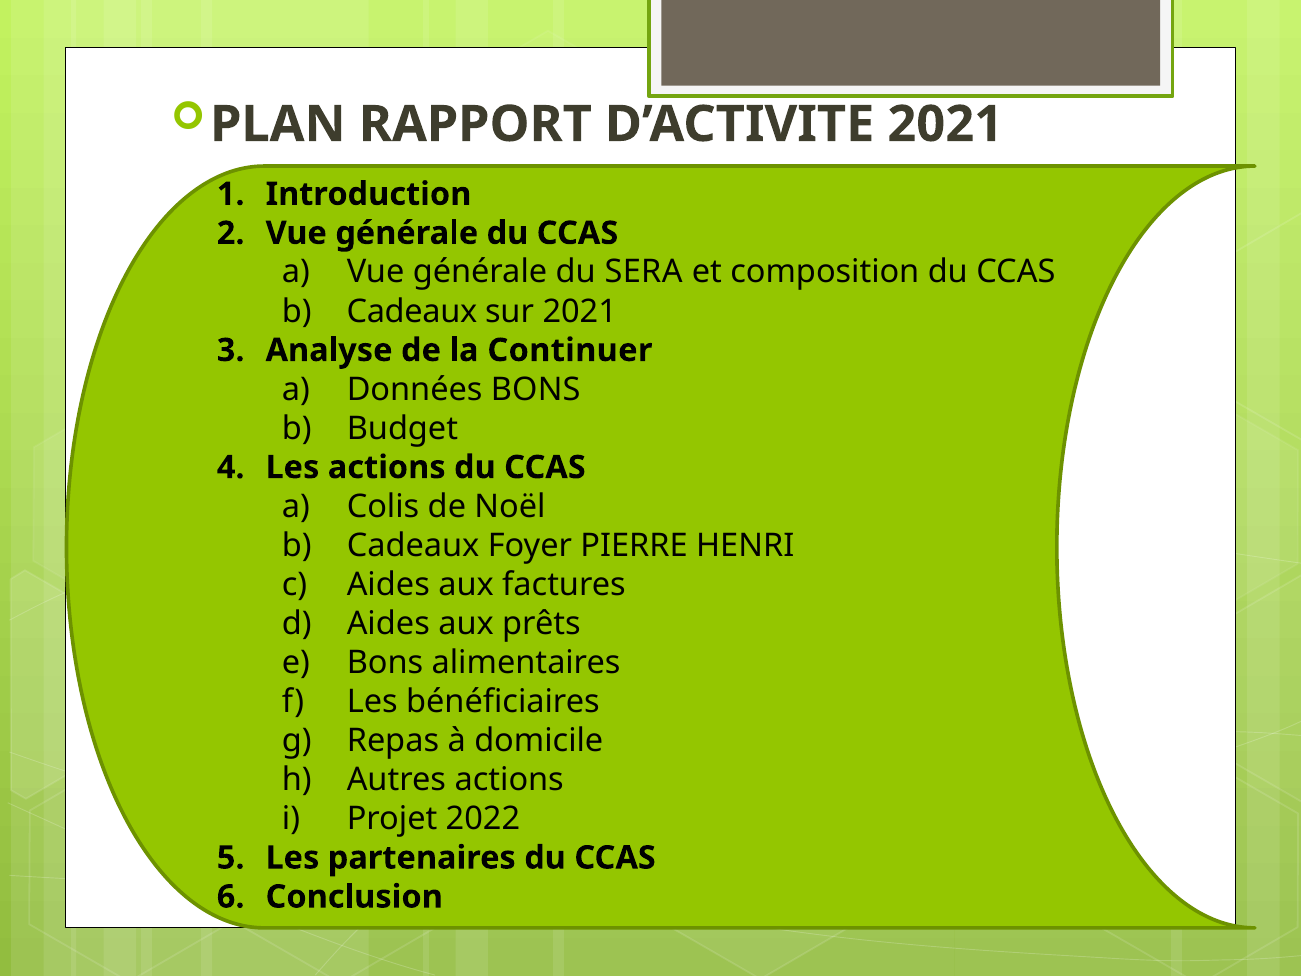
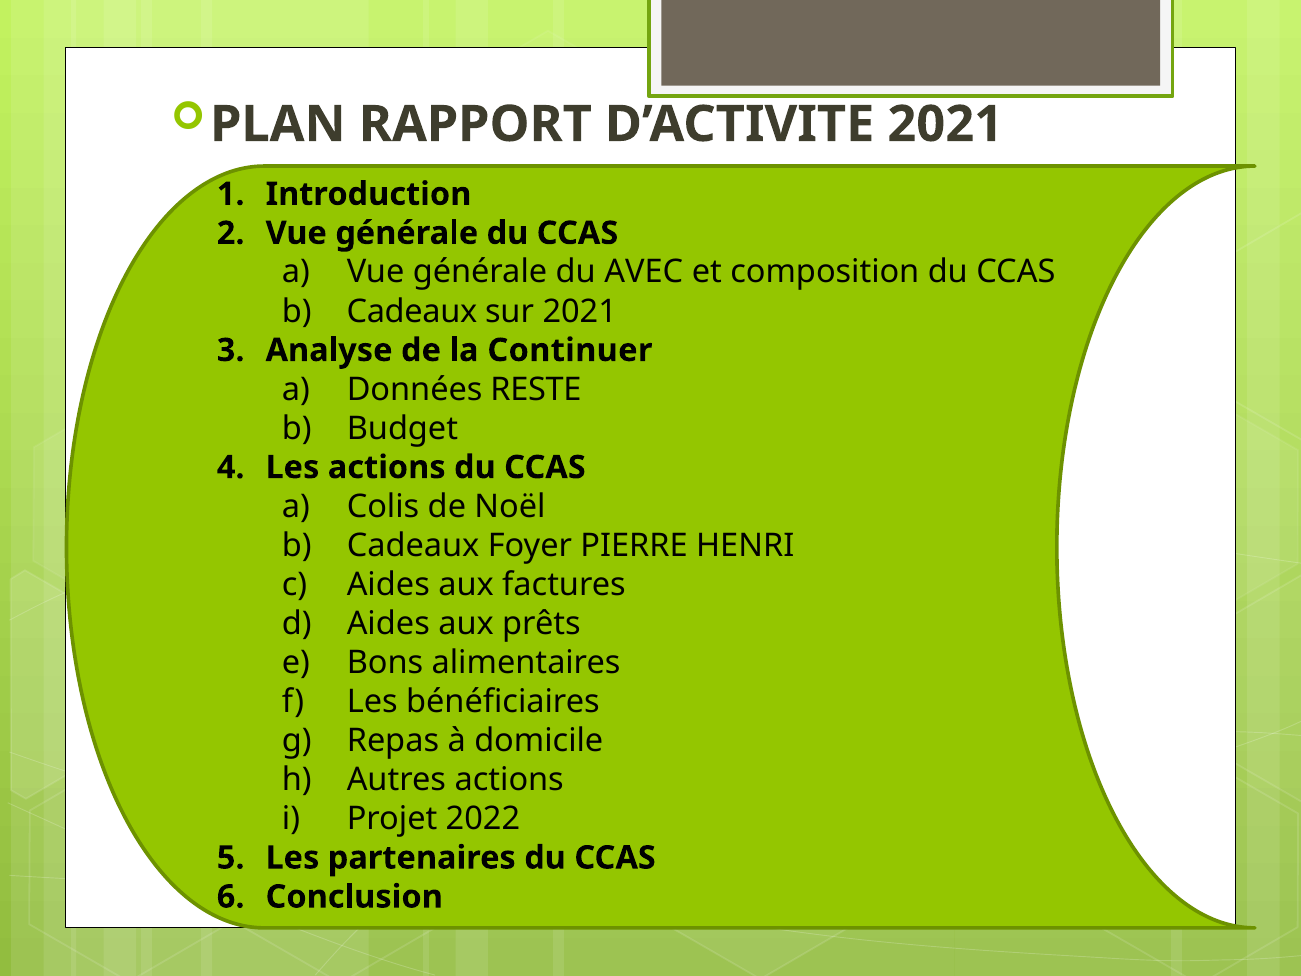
SERA: SERA -> AVEC (644, 272)
Données BONS: BONS -> RESTE (536, 389)
